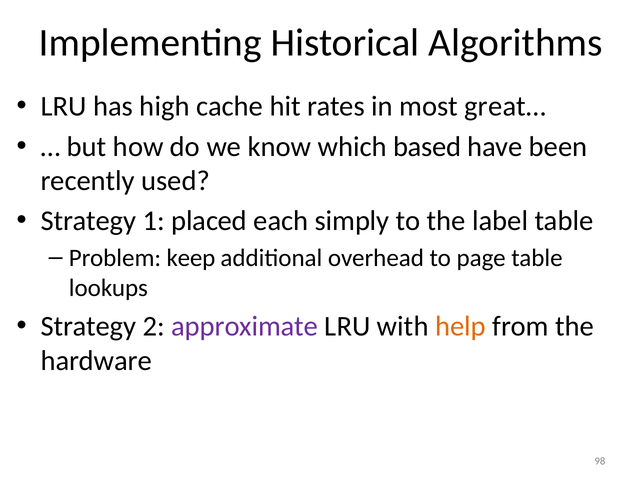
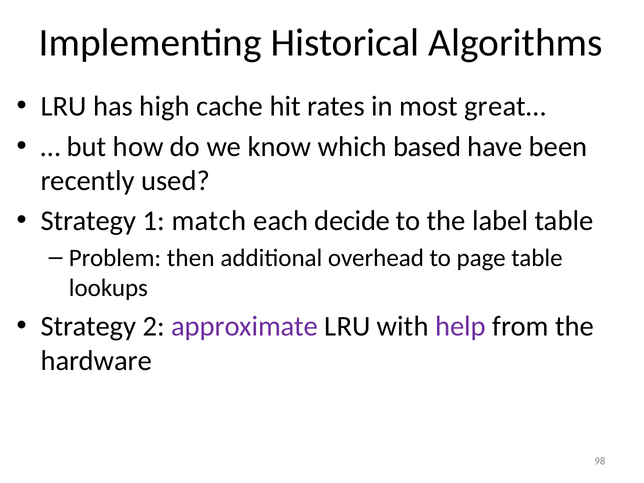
placed: placed -> match (209, 221)
simply: simply -> decide (352, 221)
keep: keep -> then (191, 258)
help colour: orange -> purple (460, 326)
